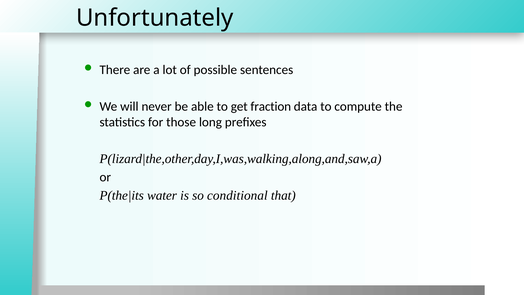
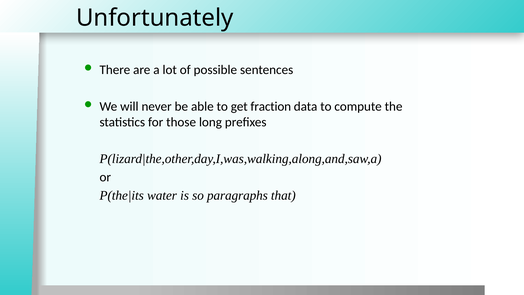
conditional: conditional -> paragraphs (237, 195)
